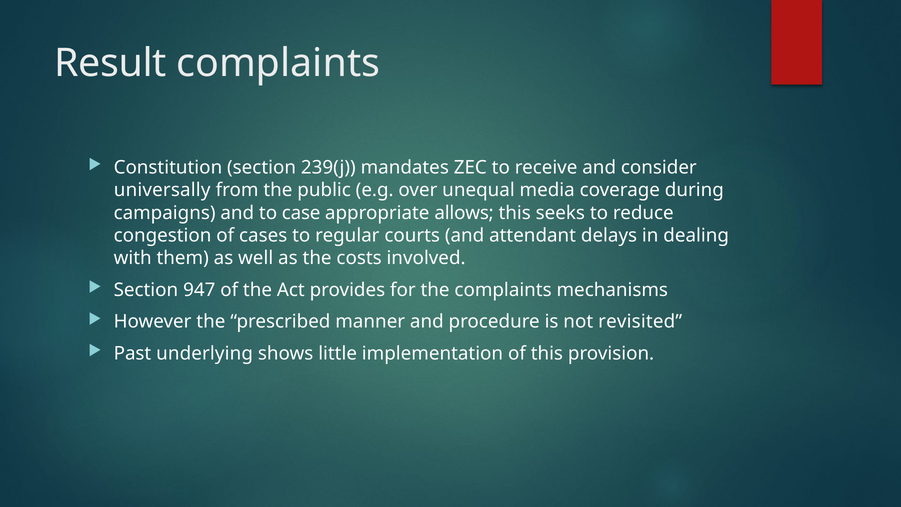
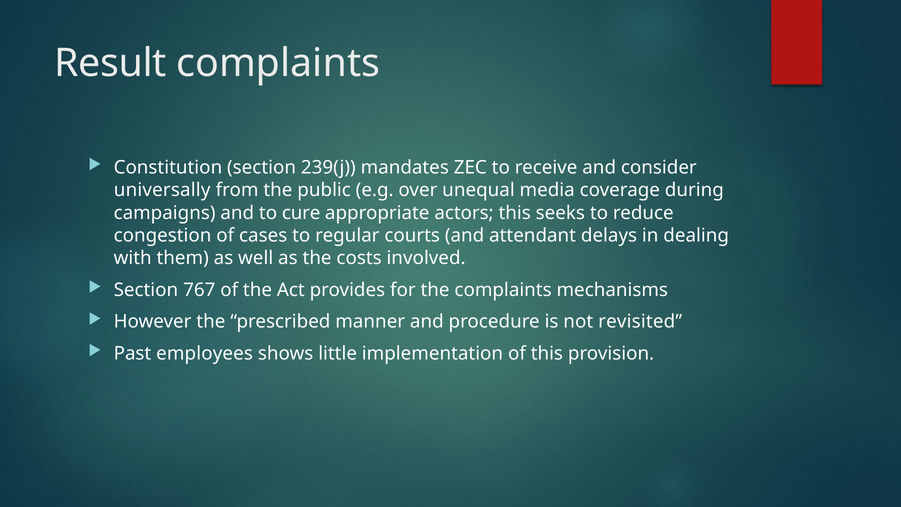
case: case -> cure (301, 213)
allows: allows -> actors (464, 213)
947: 947 -> 767 (199, 290)
underlying: underlying -> employees (205, 354)
